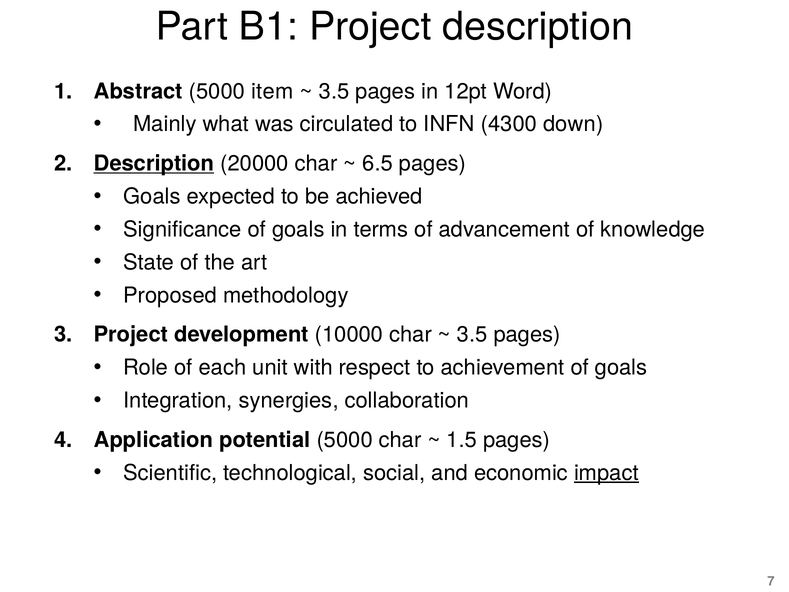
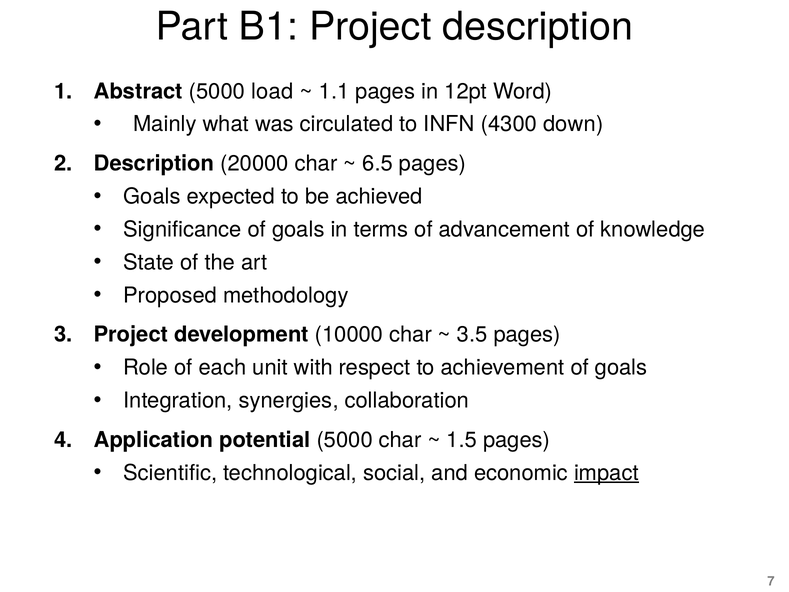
item: item -> load (272, 91)
3.5: 3.5 -> 1.1 (334, 91)
Description underline: present -> none (154, 164)
